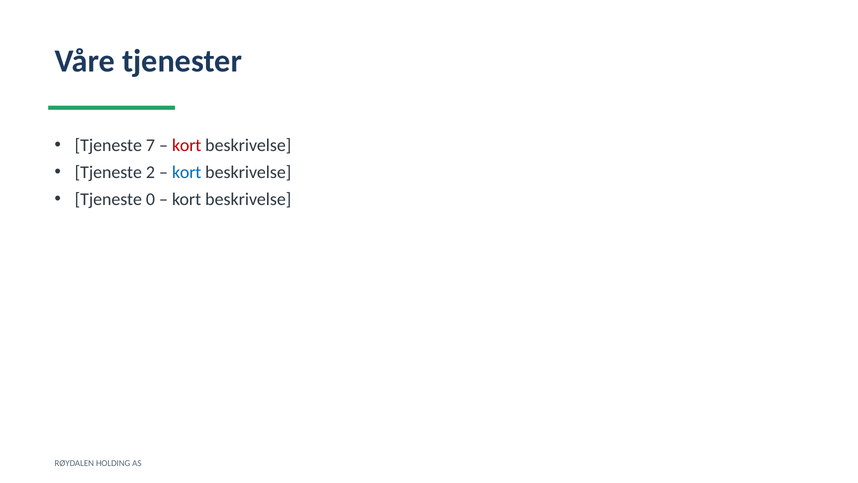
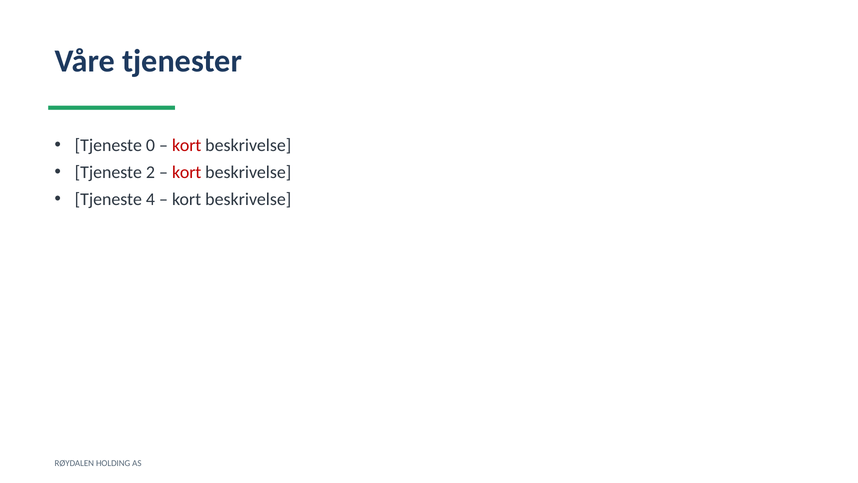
7: 7 -> 0 (150, 145)
kort colour: blue -> red (187, 172)
0: 0 -> 4 (150, 199)
